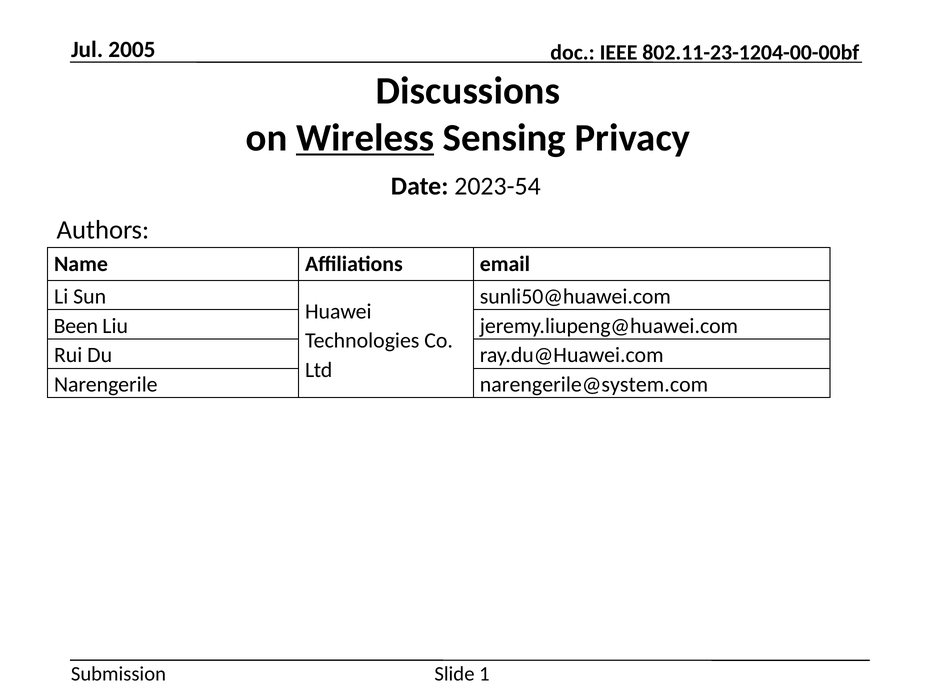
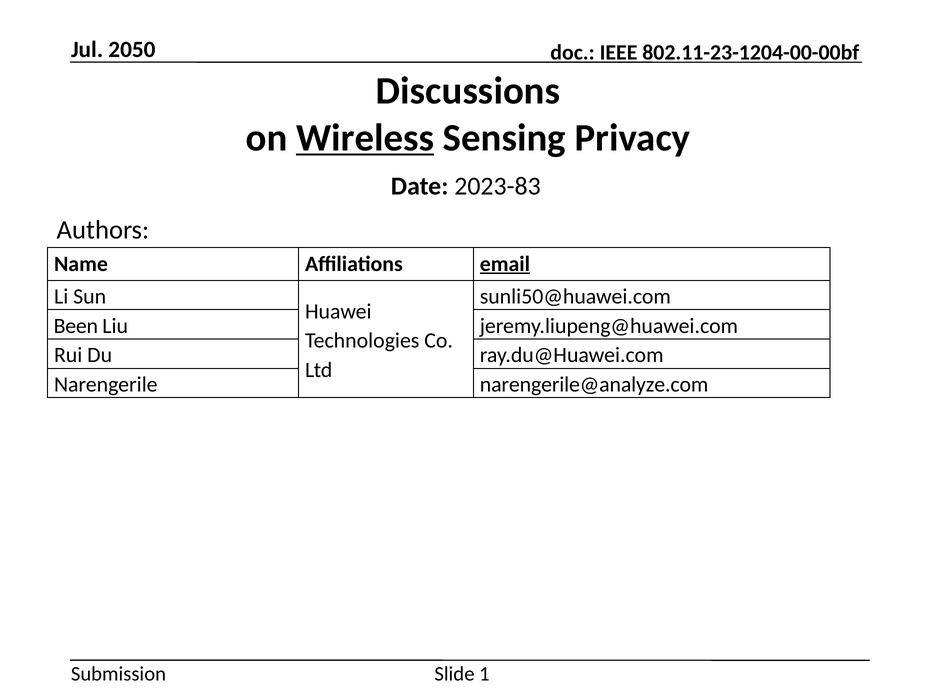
2005: 2005 -> 2050 (132, 49)
2023-54: 2023-54 -> 2023-83 (498, 186)
email underline: none -> present (505, 264)
narengerile@system.com: narengerile@system.com -> narengerile@analyze.com (594, 385)
